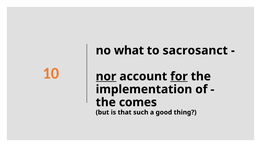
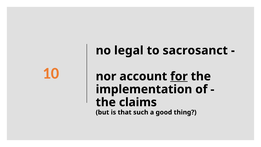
what: what -> legal (129, 50)
nor underline: present -> none (106, 76)
comes: comes -> claims (138, 102)
